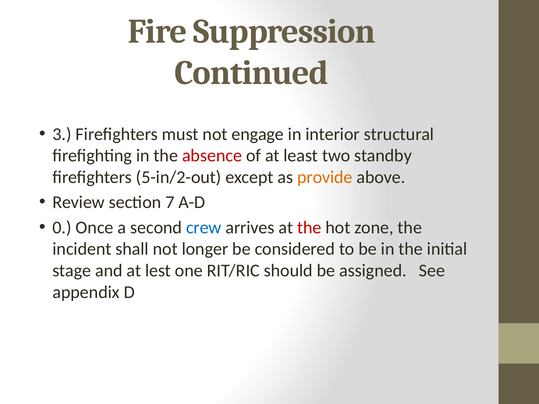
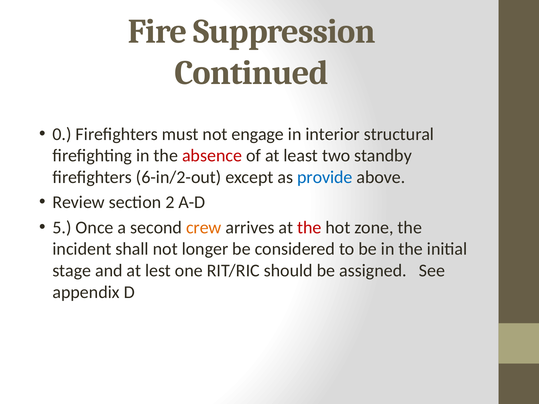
3: 3 -> 0 (62, 134)
5-in/2-out: 5-in/2-out -> 6-in/2-out (179, 177)
provide colour: orange -> blue (325, 177)
7: 7 -> 2 (170, 202)
0: 0 -> 5 (62, 228)
crew colour: blue -> orange (204, 228)
